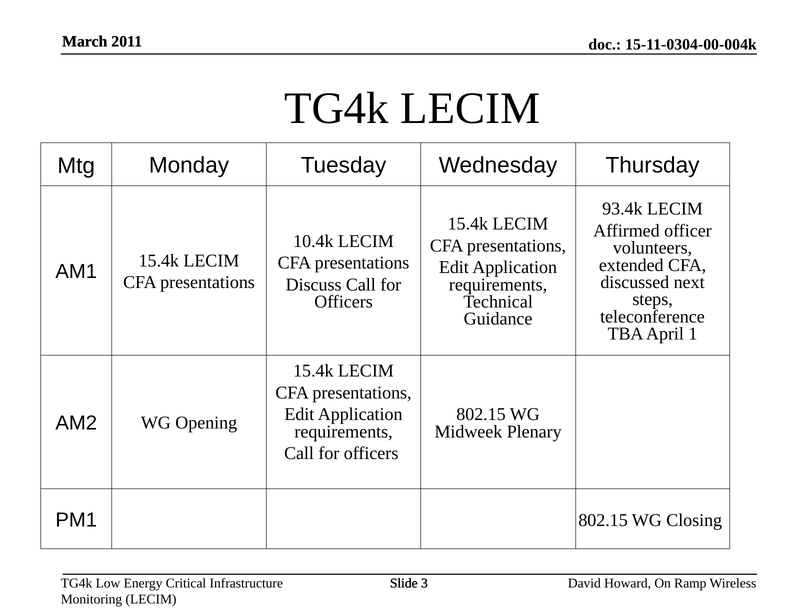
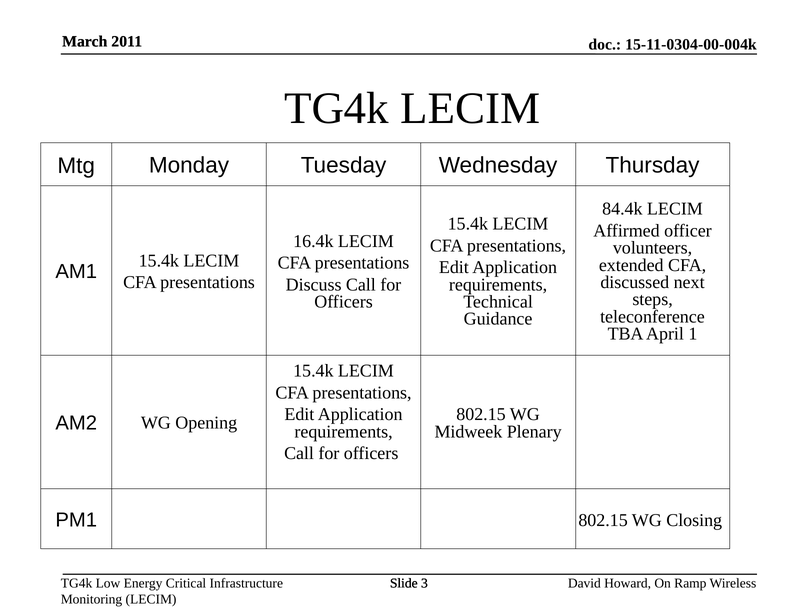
93.4k: 93.4k -> 84.4k (622, 209)
10.4k: 10.4k -> 16.4k (313, 241)
